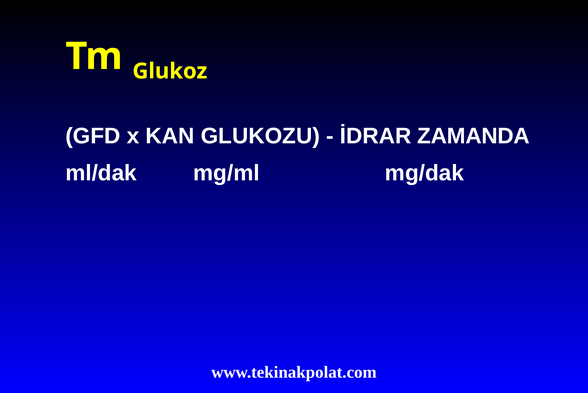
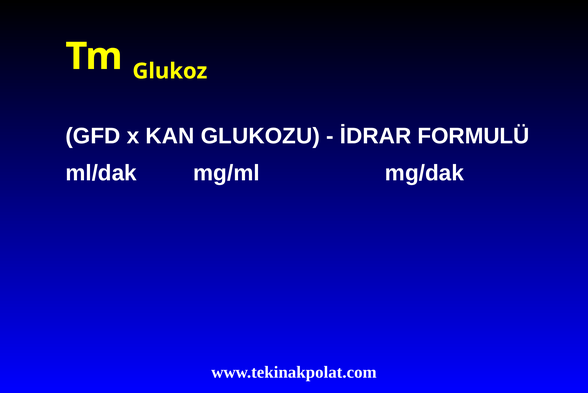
ZAMANDA: ZAMANDA -> FORMULÜ (473, 136)
